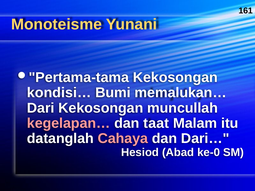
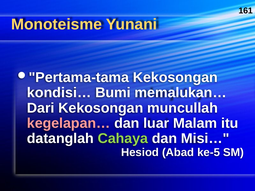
taat: taat -> luar (156, 123)
Cahaya colour: pink -> light green (123, 139)
Dari…: Dari… -> Misi… (205, 139)
ke-0: ke-0 -> ke-5 (209, 153)
